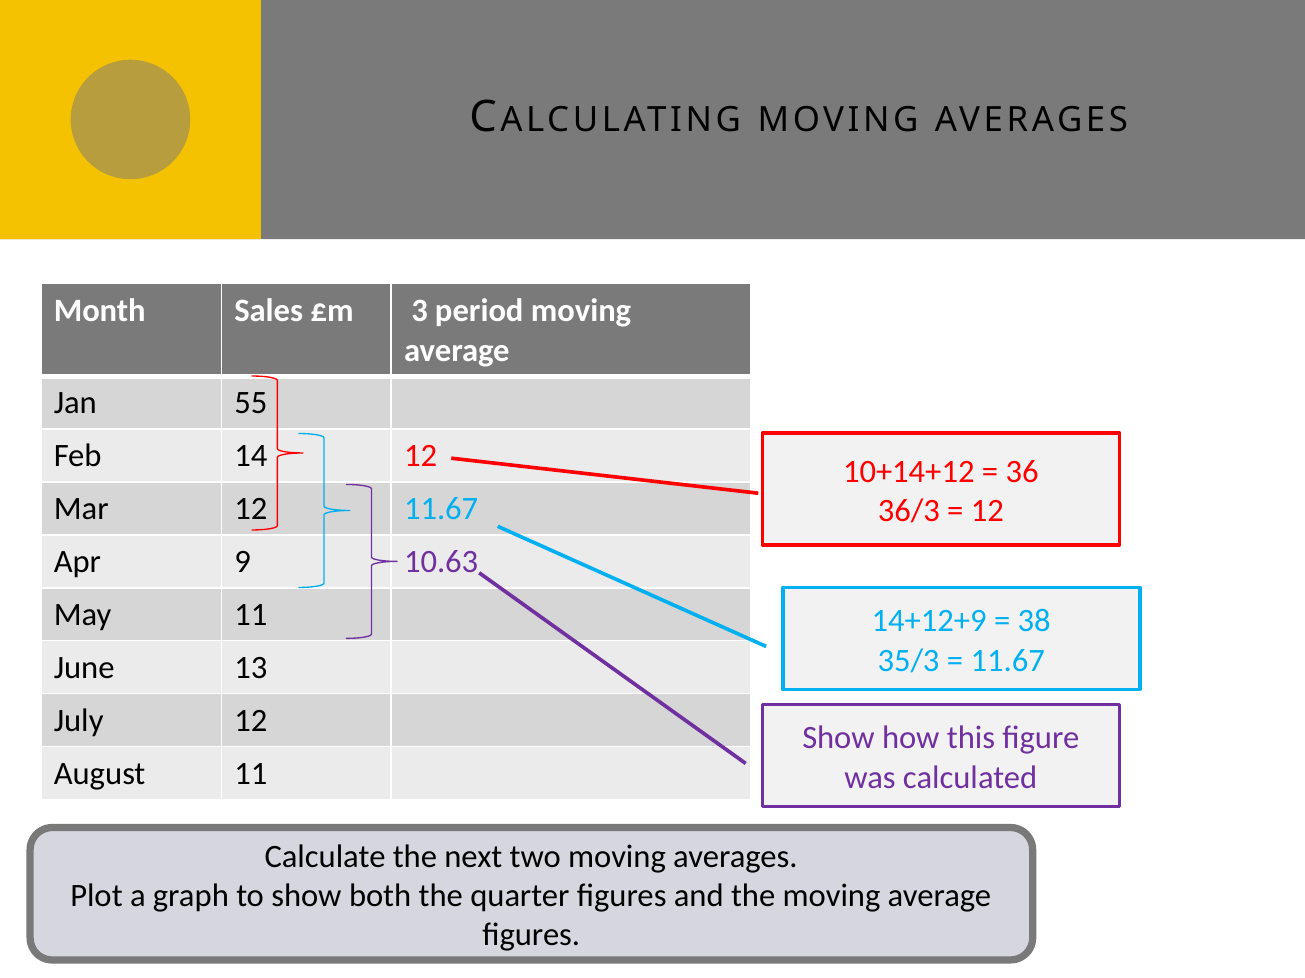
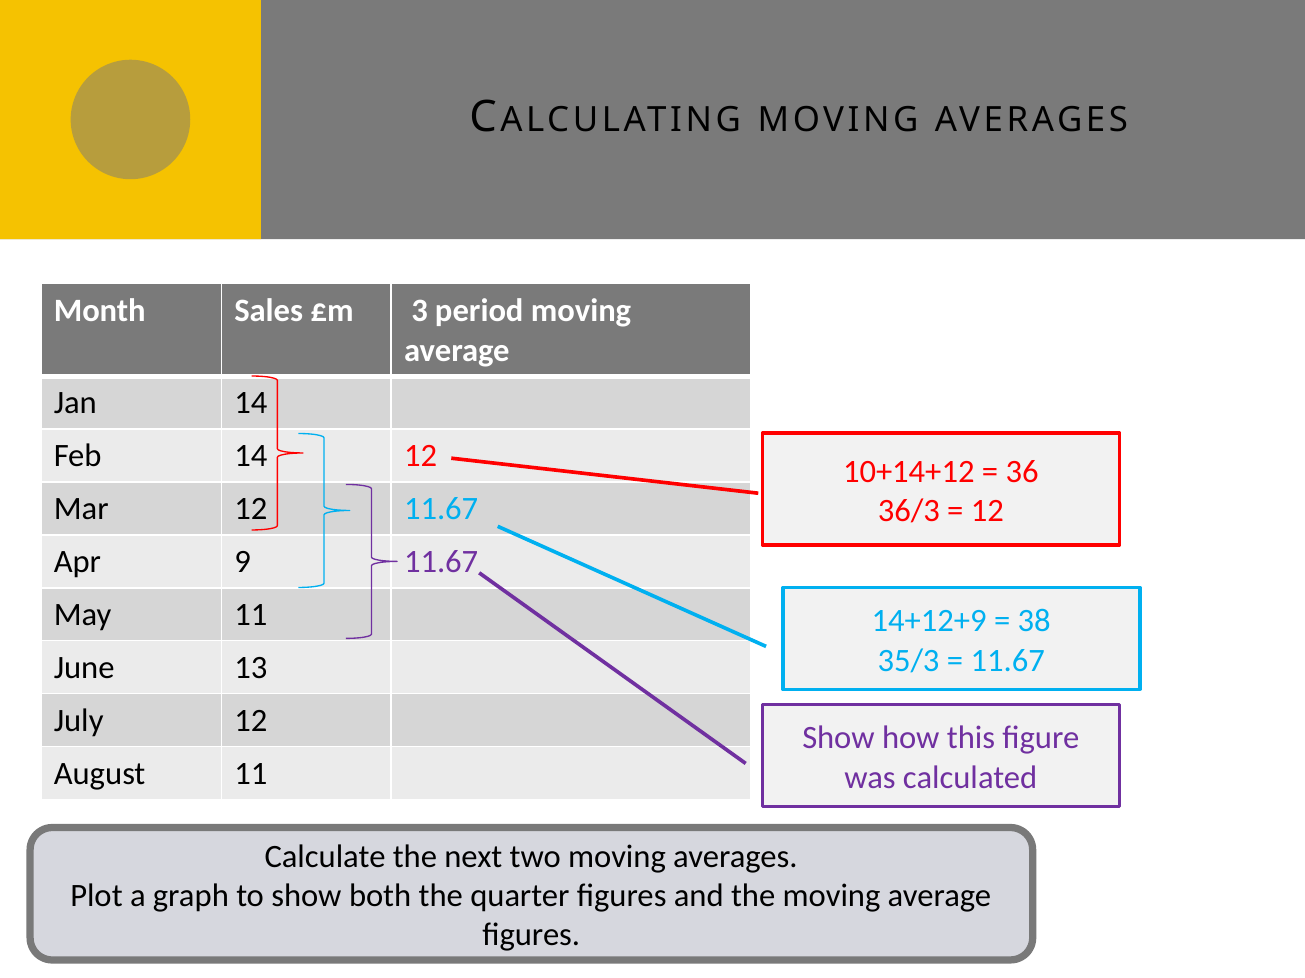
Jan 55: 55 -> 14 (251, 403)
9 10.63: 10.63 -> 11.67 (441, 562)
